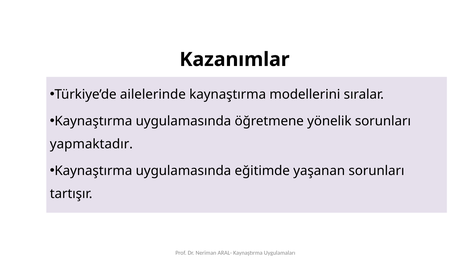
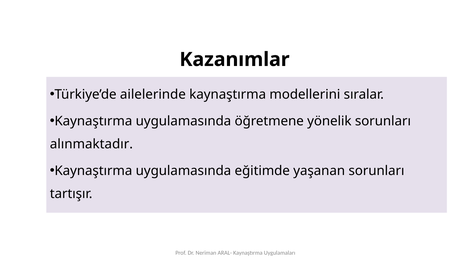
yapmaktadır: yapmaktadır -> alınmaktadır (91, 144)
